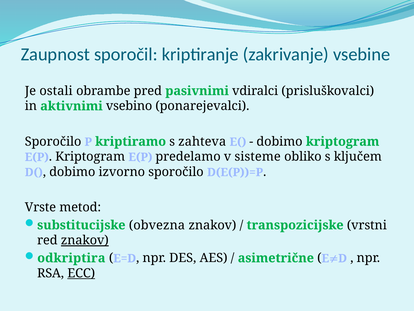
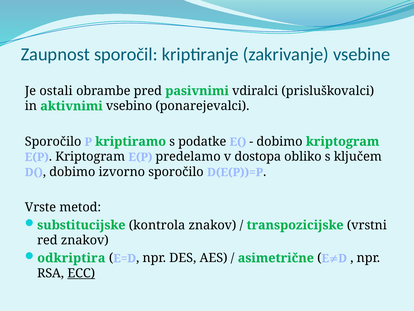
zahteva: zahteva -> podatke (202, 141)
sisteme: sisteme -> dostopa (258, 157)
obvezna: obvezna -> kontrola (157, 225)
znakov underline: present -> none (85, 240)
